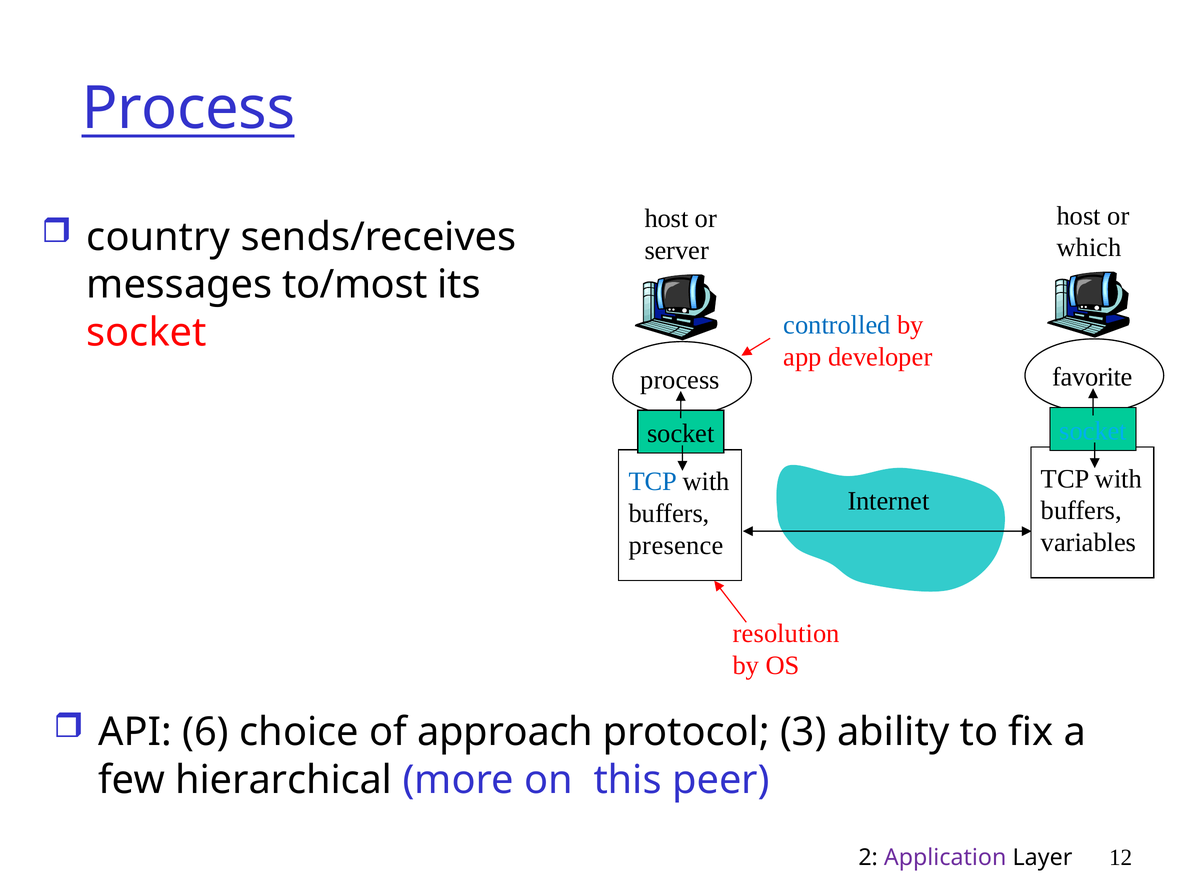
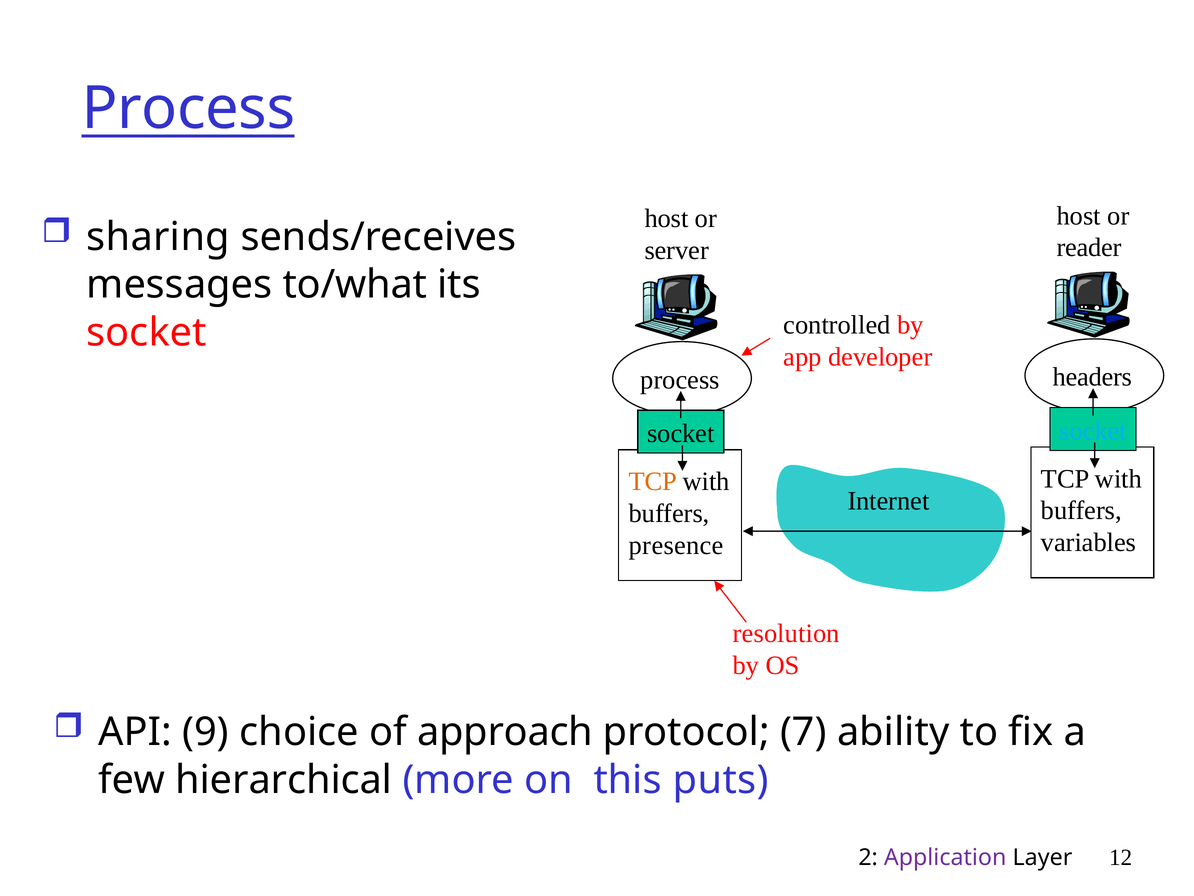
country: country -> sharing (158, 237)
which: which -> reader (1089, 248)
to/most: to/most -> to/what (355, 285)
controlled colour: blue -> black (837, 325)
favorite: favorite -> headers (1092, 377)
TCP colour: blue -> orange (653, 481)
6: 6 -> 9 (206, 732)
3: 3 -> 7 (803, 732)
peer: peer -> puts (721, 780)
